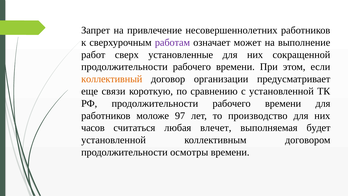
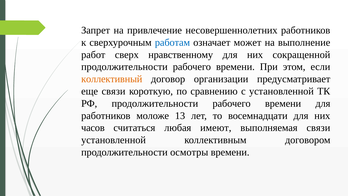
работам colour: purple -> blue (172, 42)
установленные: установленные -> нравственному (181, 55)
97: 97 -> 13 (180, 116)
производство: производство -> восемнадцати (258, 116)
влечет: влечет -> имеют (216, 128)
выполняемая будет: будет -> связи (318, 128)
